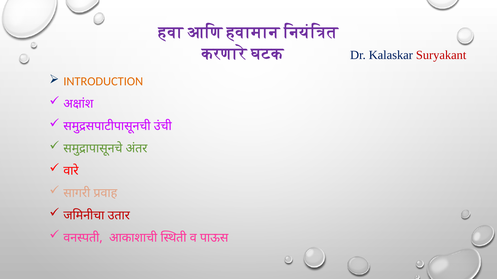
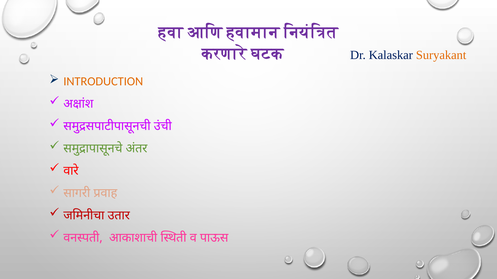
Suryakant colour: red -> orange (441, 55)
